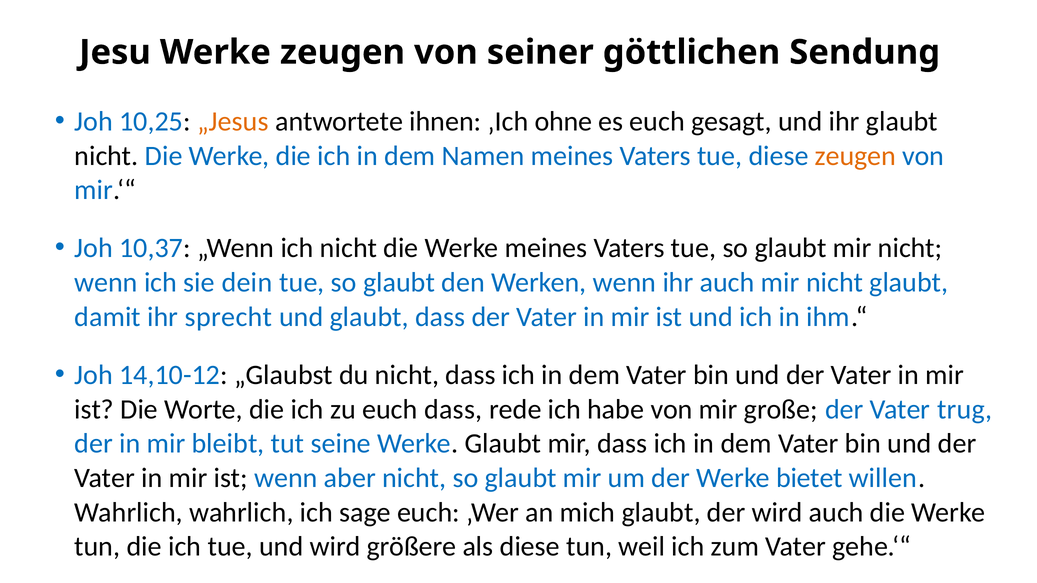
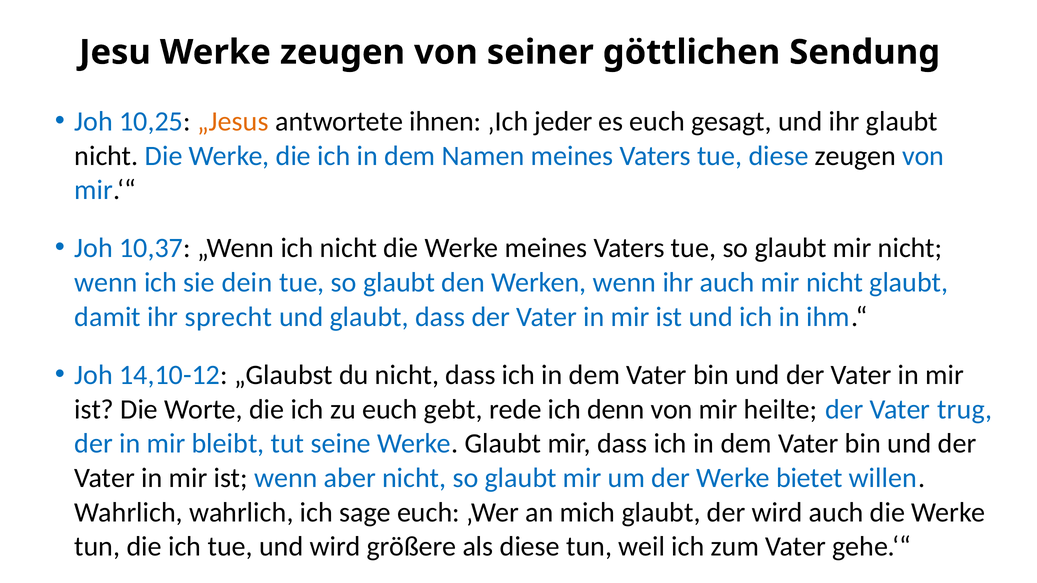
ohne: ohne -> jeder (563, 122)
zeugen colour: orange -> black (855, 156)
euch dass: dass -> gebt (453, 410)
habe: habe -> denn (616, 410)
große: große -> heilte (781, 410)
